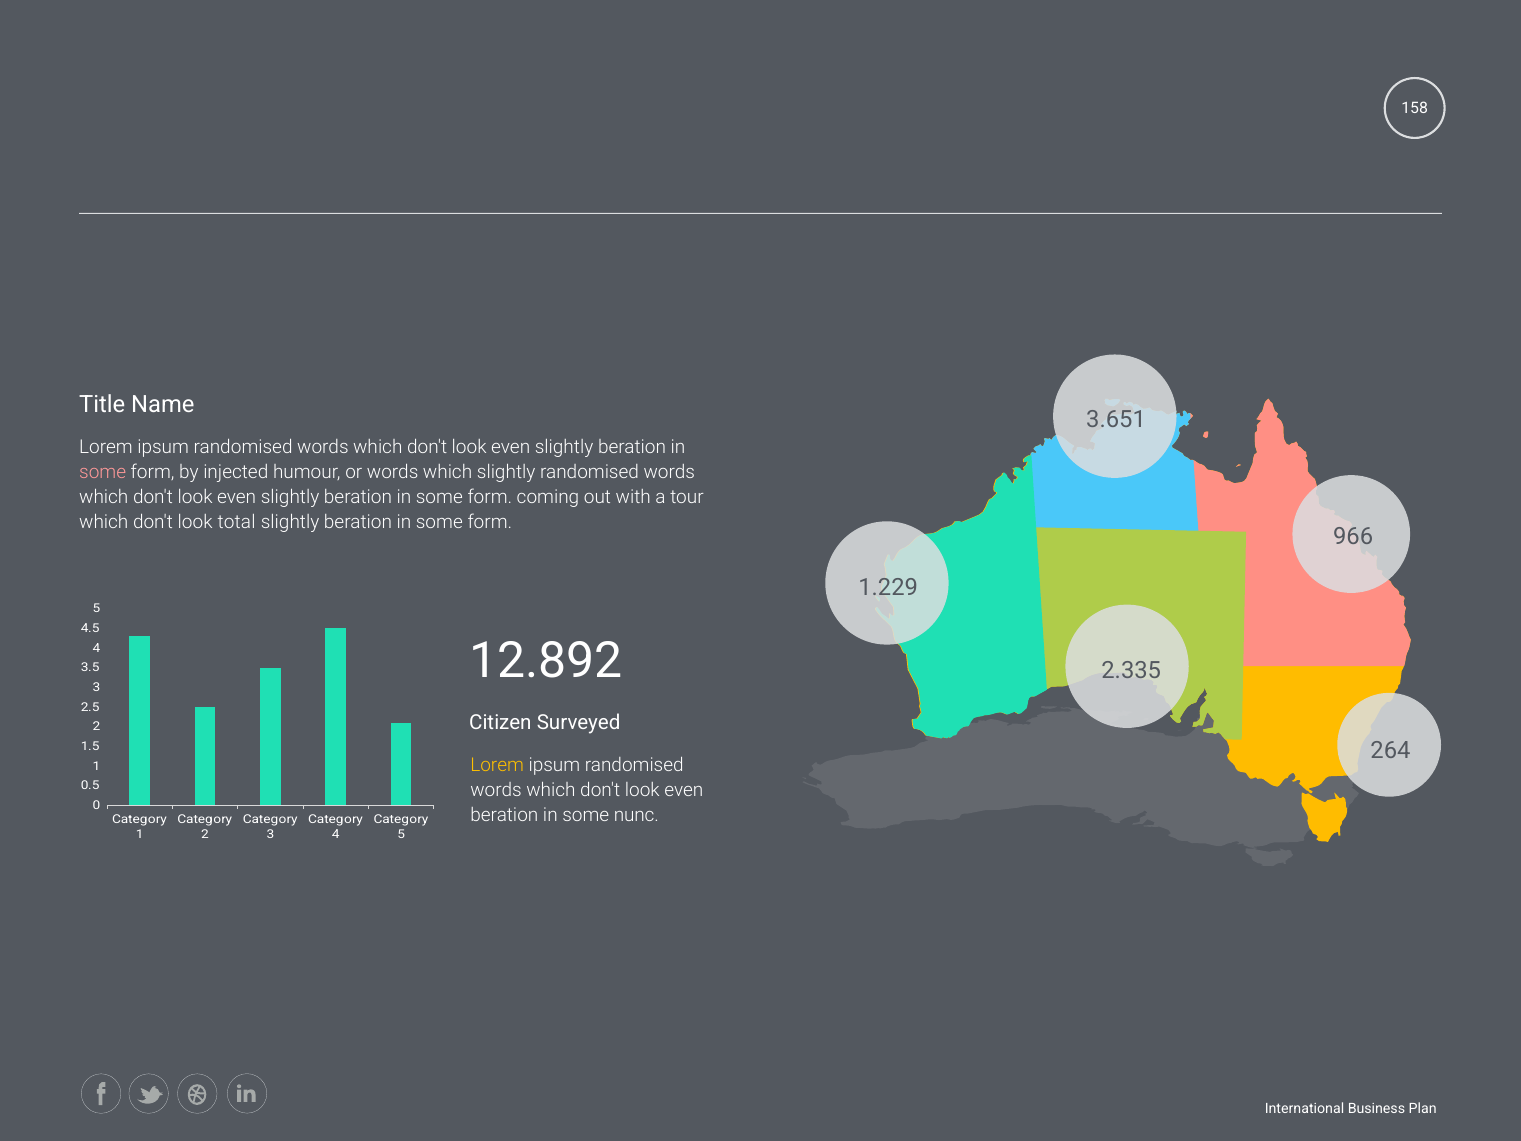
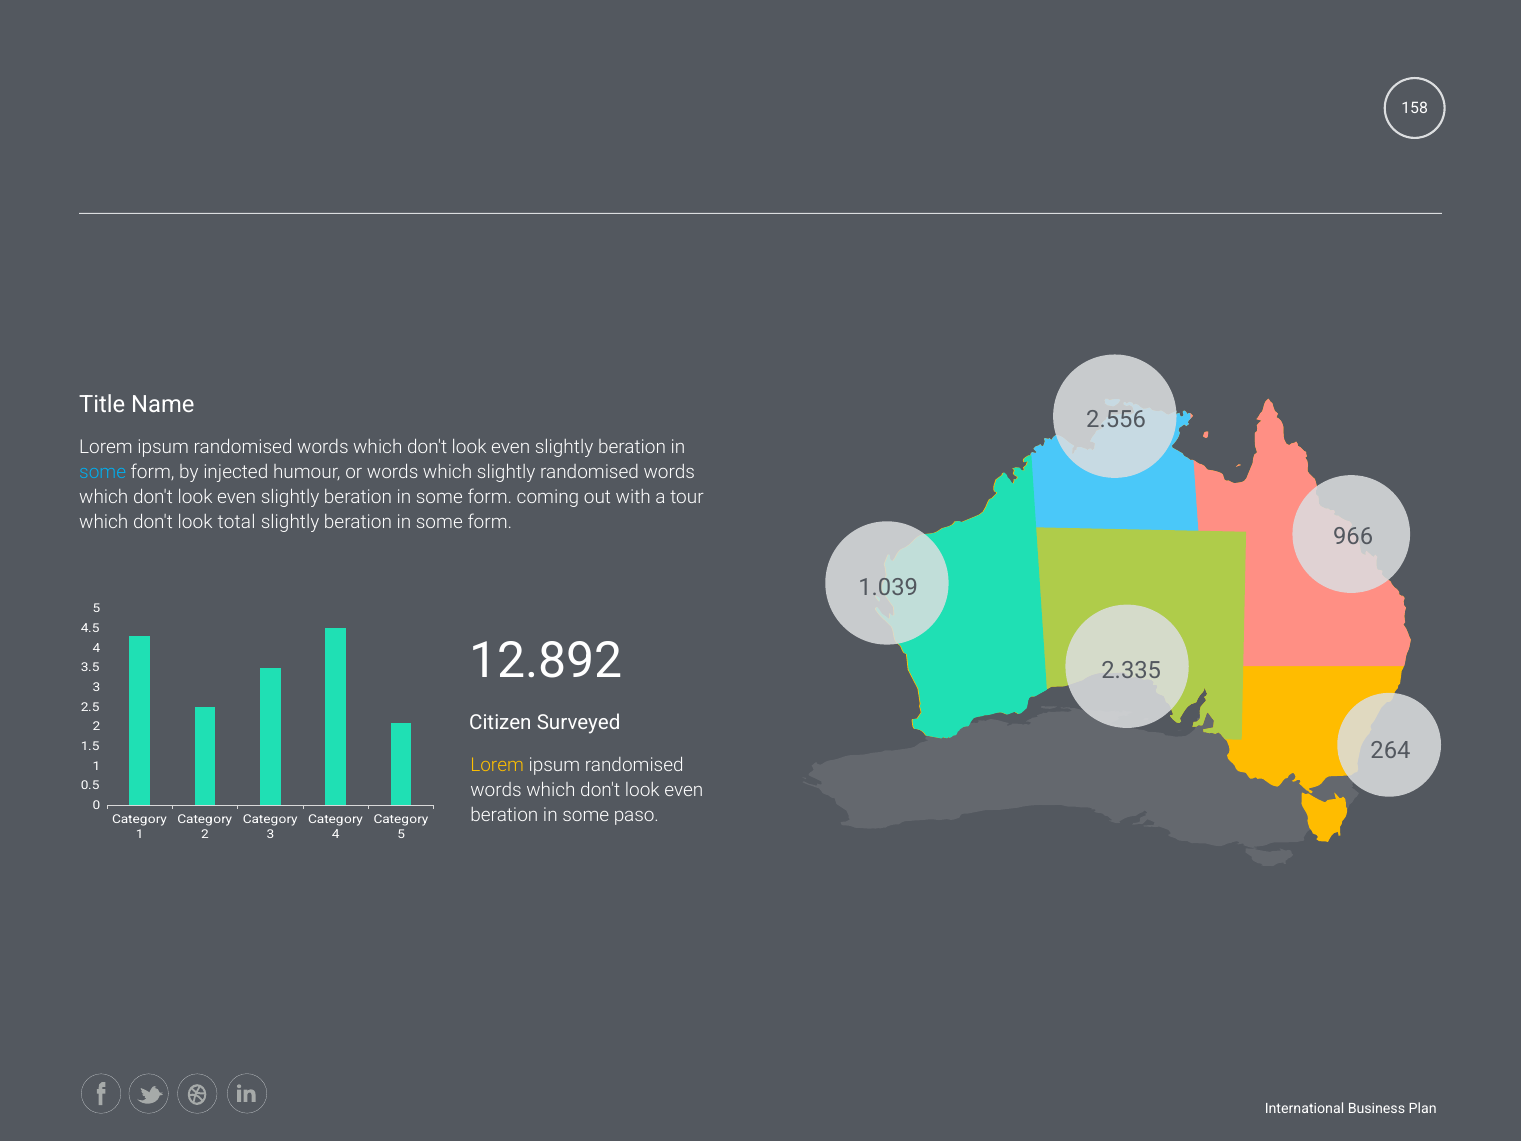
3.651: 3.651 -> 2.556 (1116, 420)
some colour: pink -> light blue (103, 472)
1.229: 1.229 -> 1.039 (888, 588)
nunc: nunc -> paso (636, 815)
